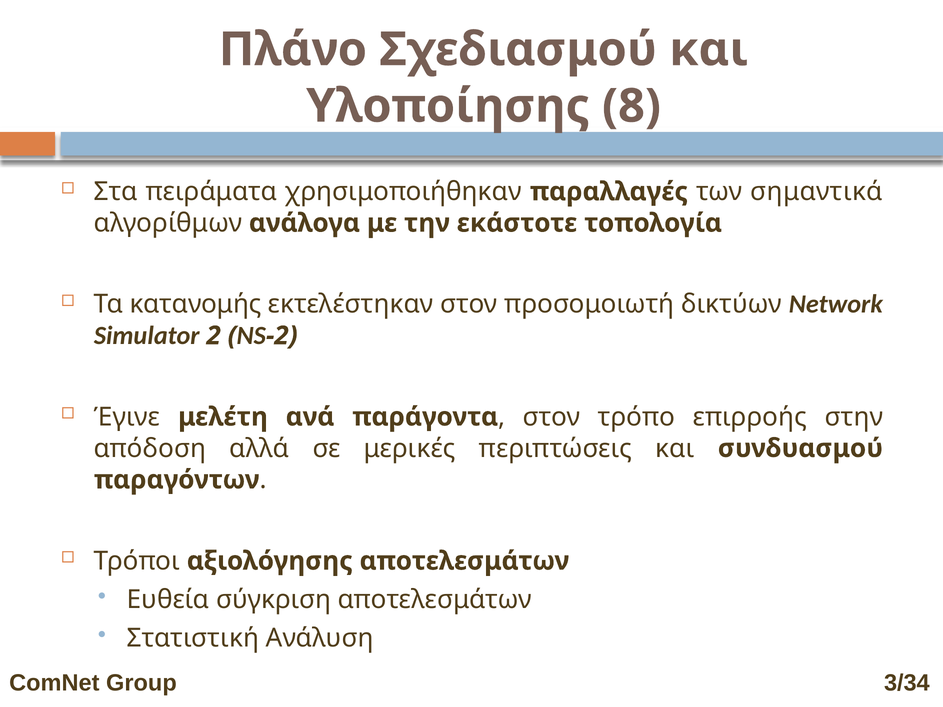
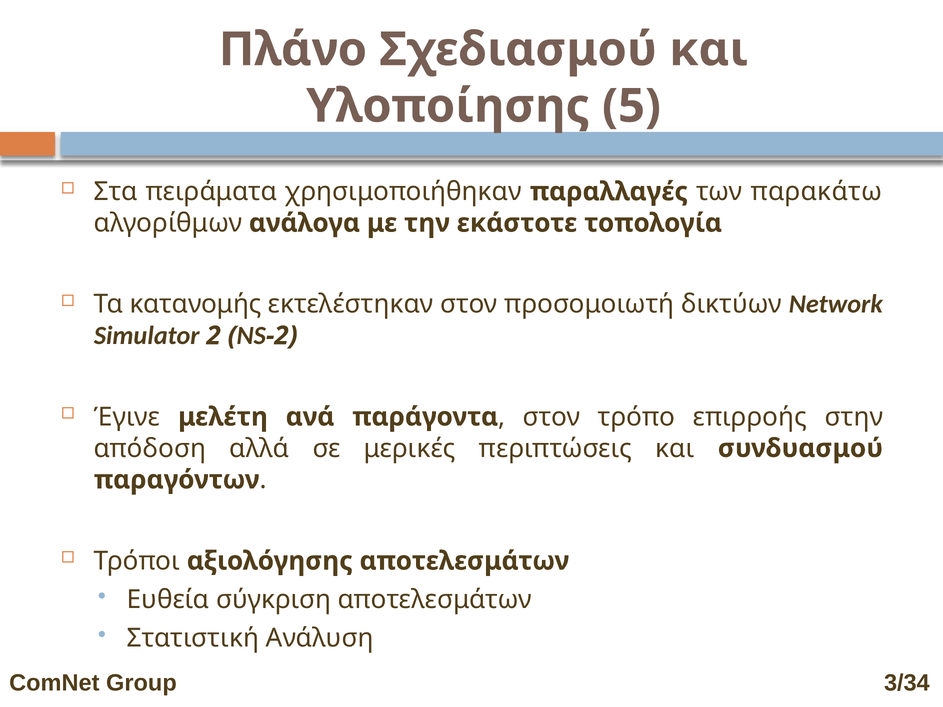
8: 8 -> 5 (631, 106)
σημαντικά: σημαντικά -> παρακάτω (817, 192)
